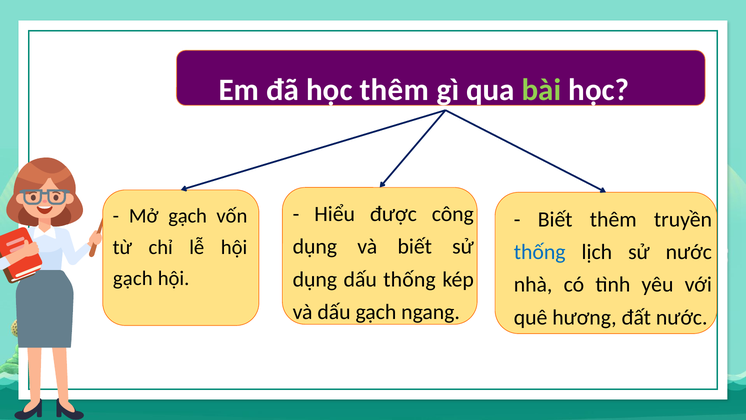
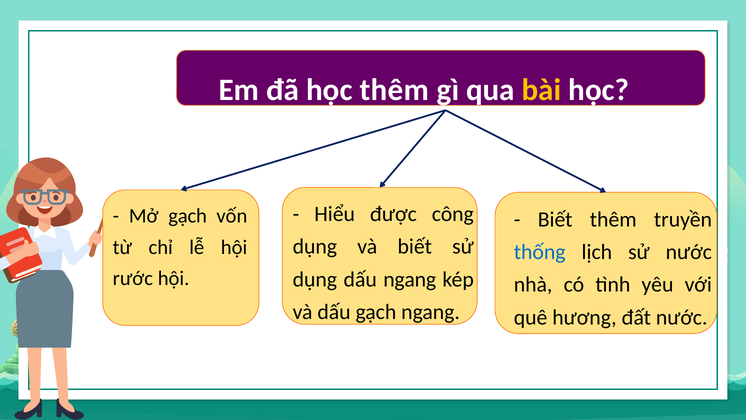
bài colour: light green -> yellow (542, 90)
gạch: gạch -> rước (133, 278)
dấu thống: thống -> ngang (410, 279)
